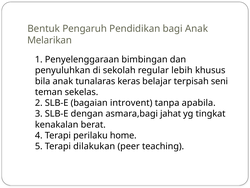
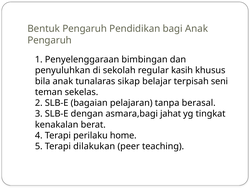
Melarikan: Melarikan -> Pengaruh (50, 40)
lebih: lebih -> kasih (182, 70)
keras: keras -> sikap (129, 81)
introvent: introvent -> pelajaran (131, 103)
apabila: apabila -> berasal (199, 103)
